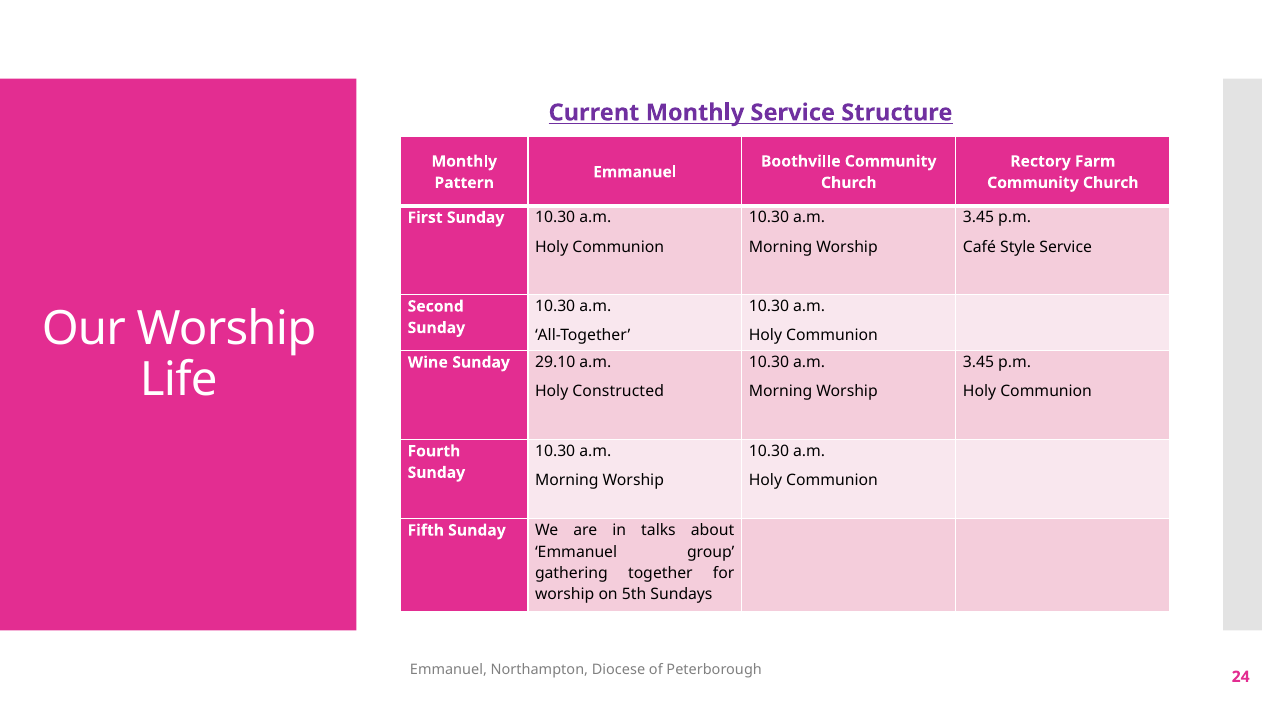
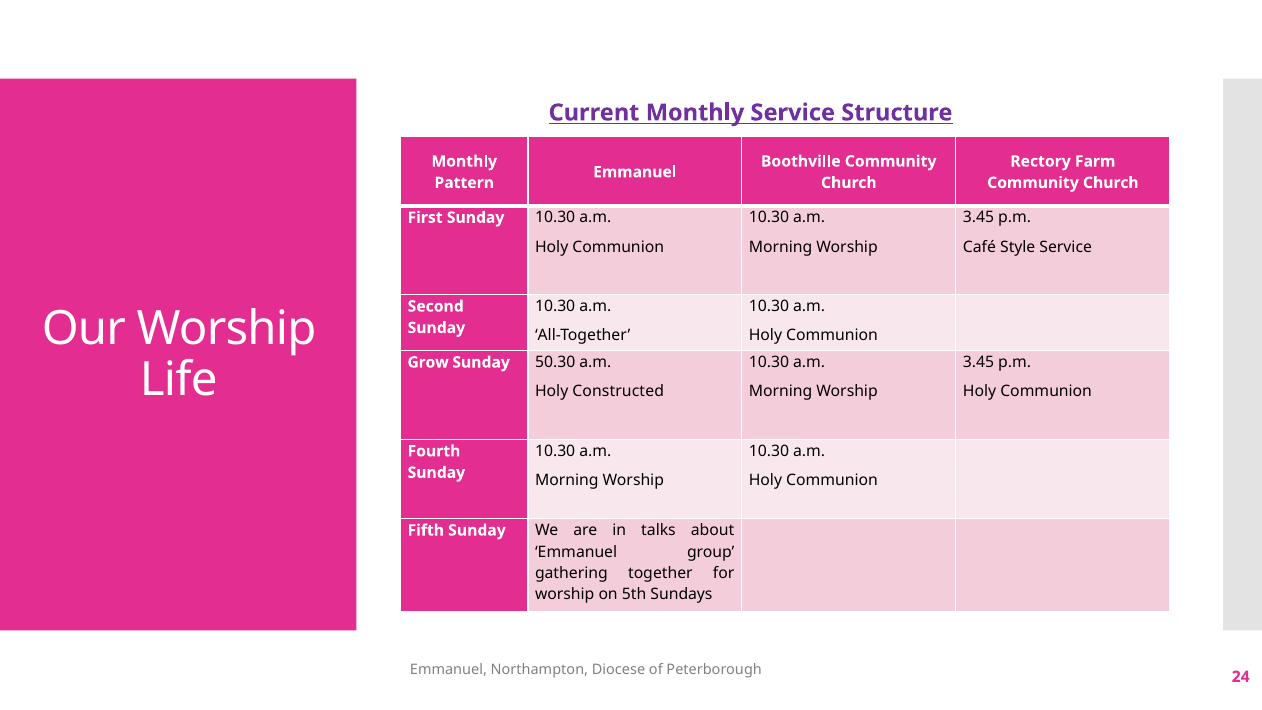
Wine: Wine -> Grow (428, 362)
29.10: 29.10 -> 50.30 (555, 362)
